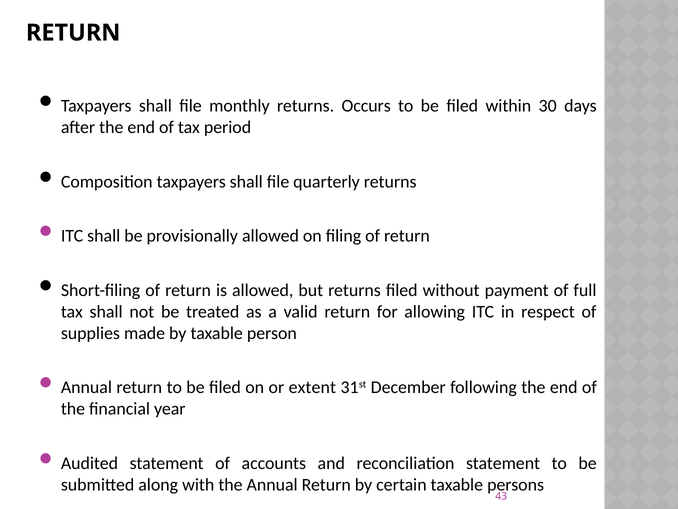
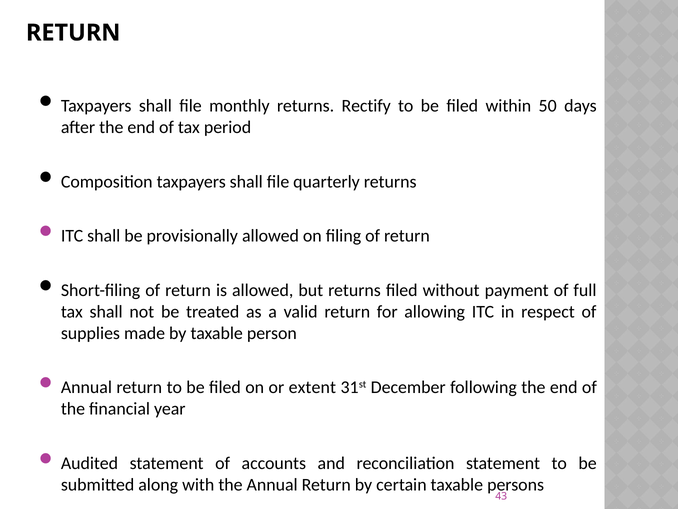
Occurs: Occurs -> Rectify (366, 106)
30: 30 -> 50 (548, 106)
